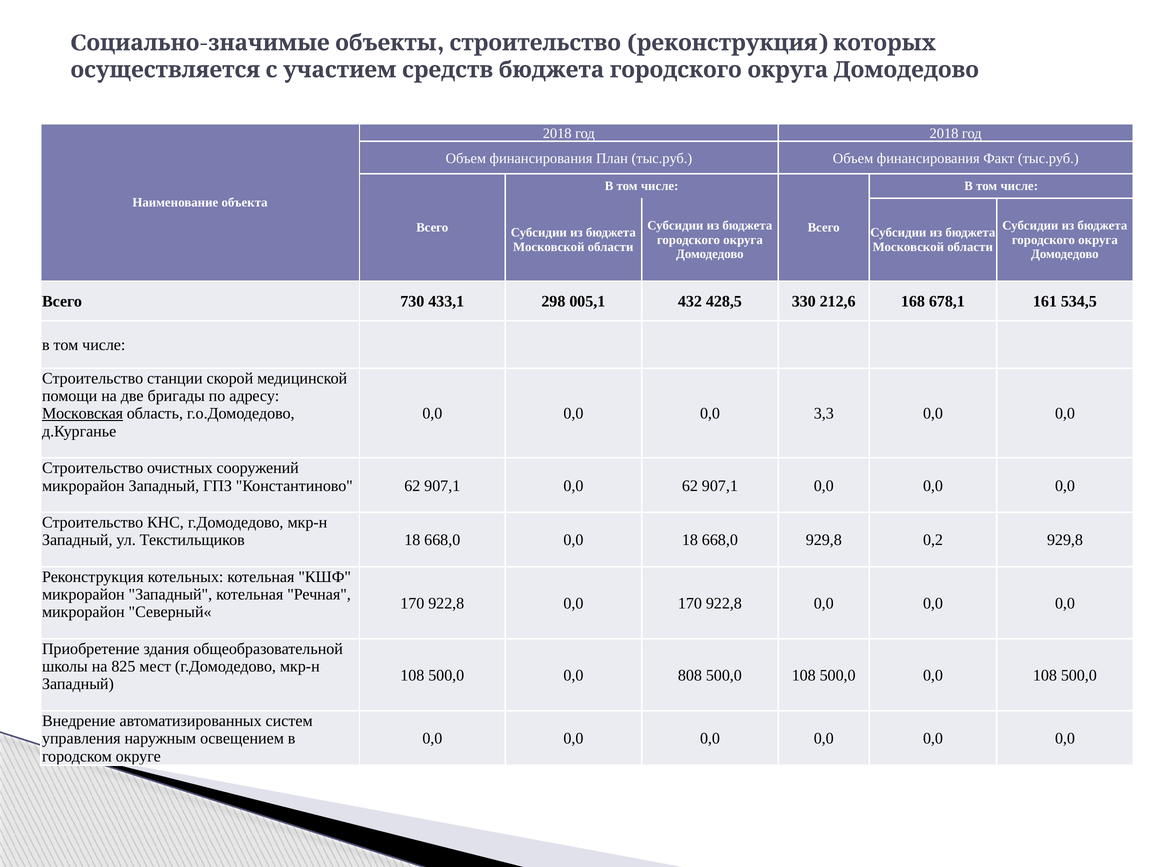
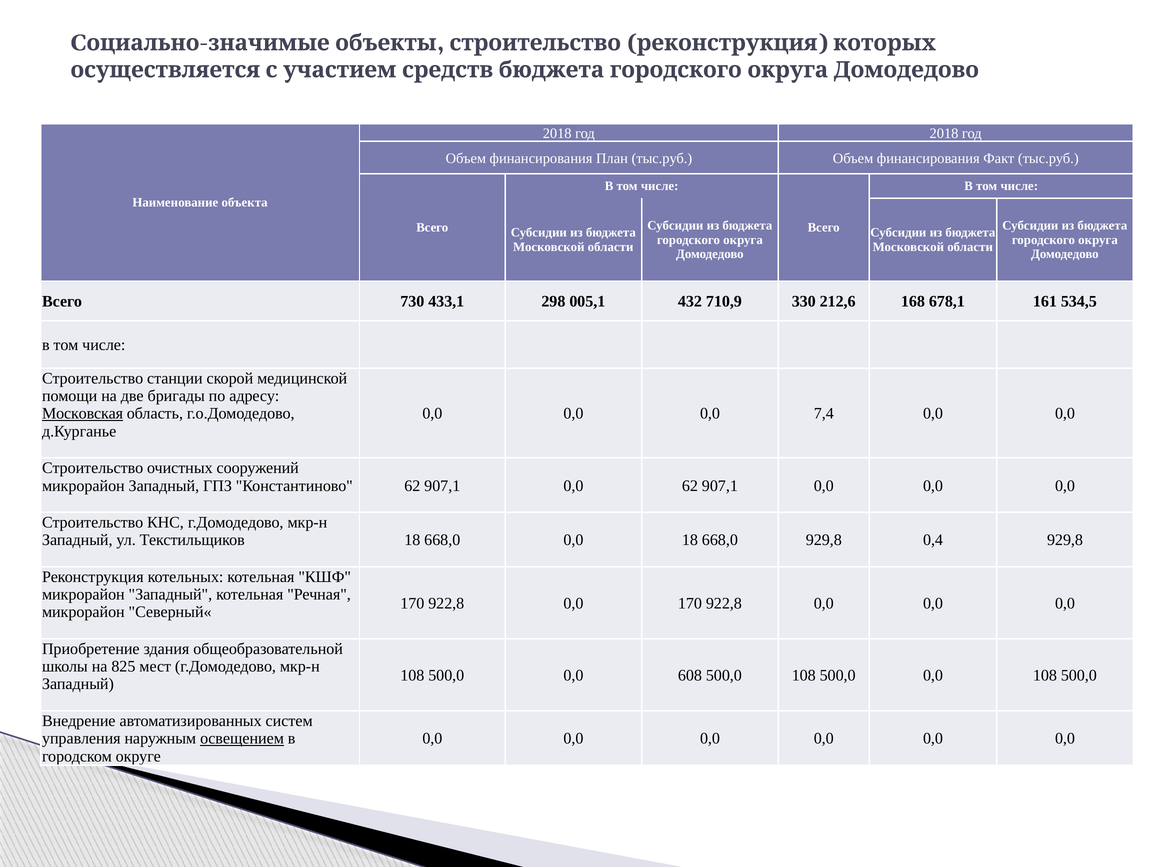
428,5: 428,5 -> 710,9 (724, 301)
3,3: 3,3 -> 7,4 (824, 414)
0,2: 0,2 -> 0,4 (933, 540)
808: 808 -> 608 (690, 675)
освещением underline: none -> present (242, 739)
